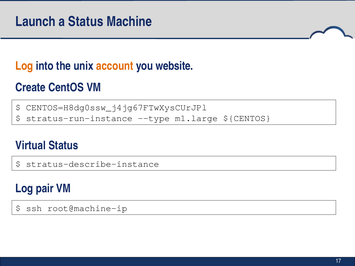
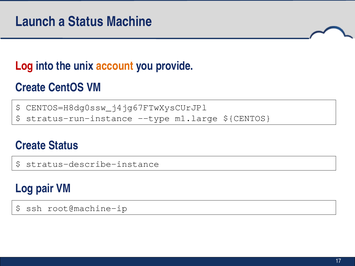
Log colour: orange -> red (24, 66)
website: website -> provide (174, 66)
Virtual: Virtual -> Create (31, 146)
